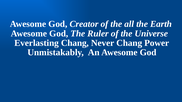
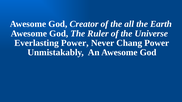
Everlasting Chang: Chang -> Power (75, 43)
